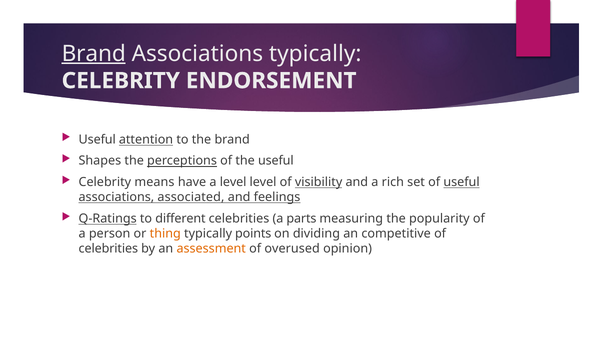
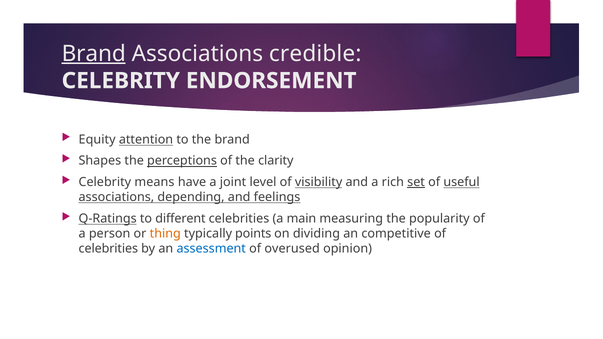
Associations typically: typically -> credible (315, 54)
Useful: Useful -> Equity (97, 139)
the useful: useful -> clarity (276, 161)
a level: level -> joint (233, 182)
set underline: none -> present (416, 182)
associated: associated -> depending (191, 197)
parts: parts -> main (301, 219)
assessment colour: orange -> blue (211, 249)
